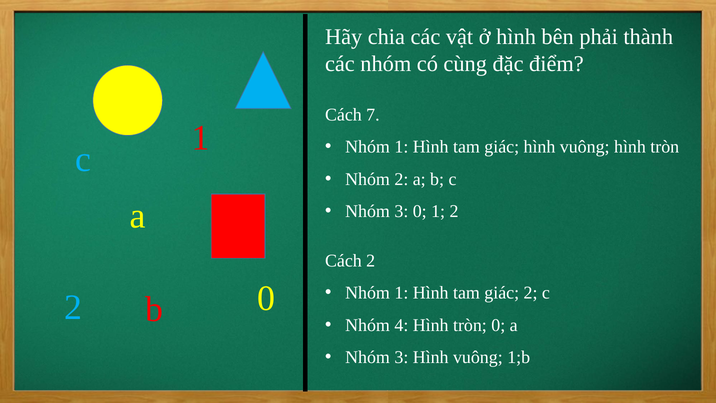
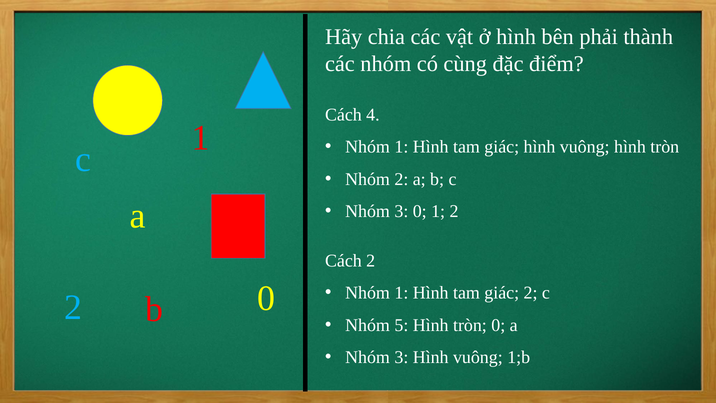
7: 7 -> 4 (373, 115)
4: 4 -> 5 (401, 325)
